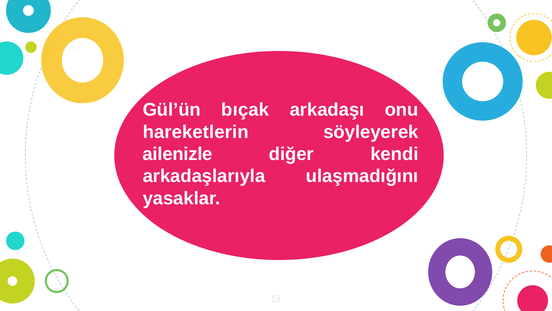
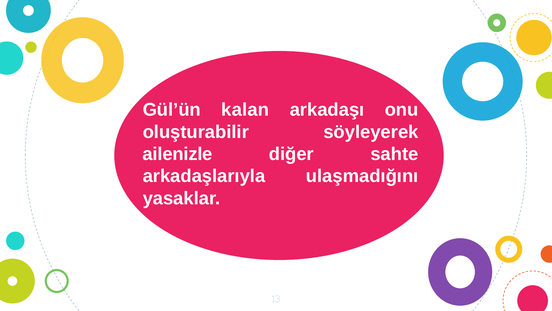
bıçak: bıçak -> kalan (245, 110)
hareketlerin: hareketlerin -> oluşturabilir (196, 132)
kendi: kendi -> sahte (394, 154)
